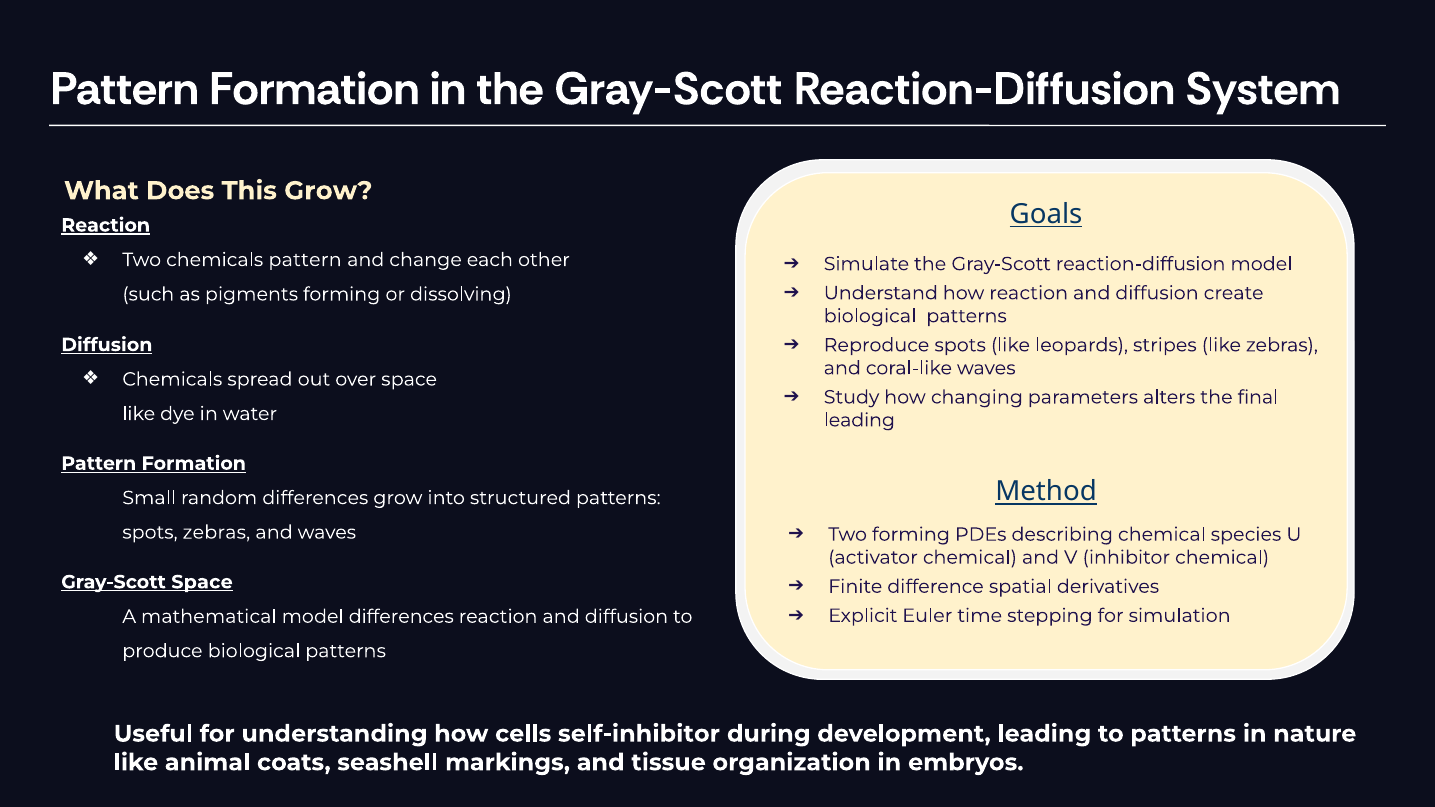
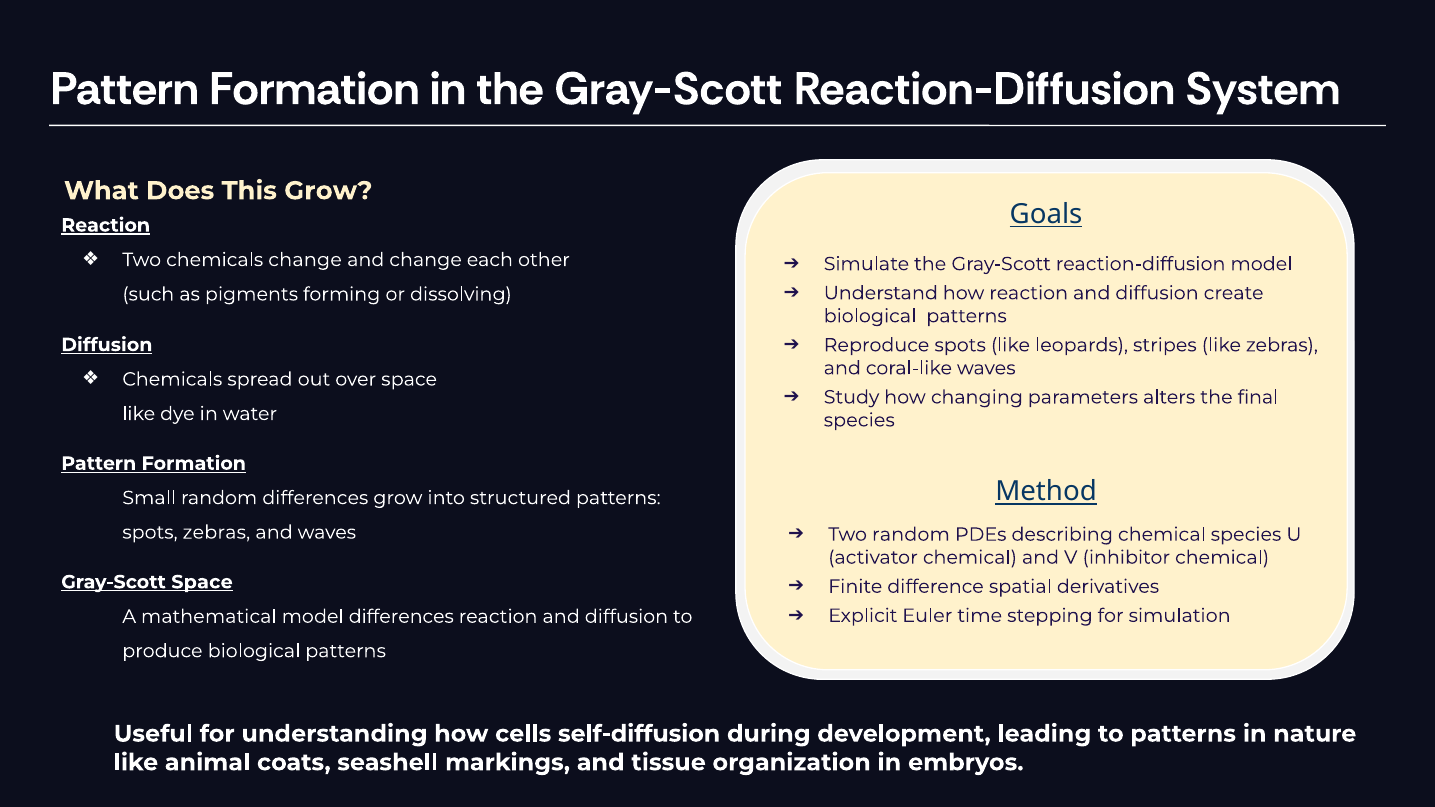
chemicals pattern: pattern -> change (305, 260)
leading: leading -> species (859, 420)
Two forming: forming -> random (911, 535)
self-inhibitor: self-inhibitor -> self-diffusion (639, 734)
